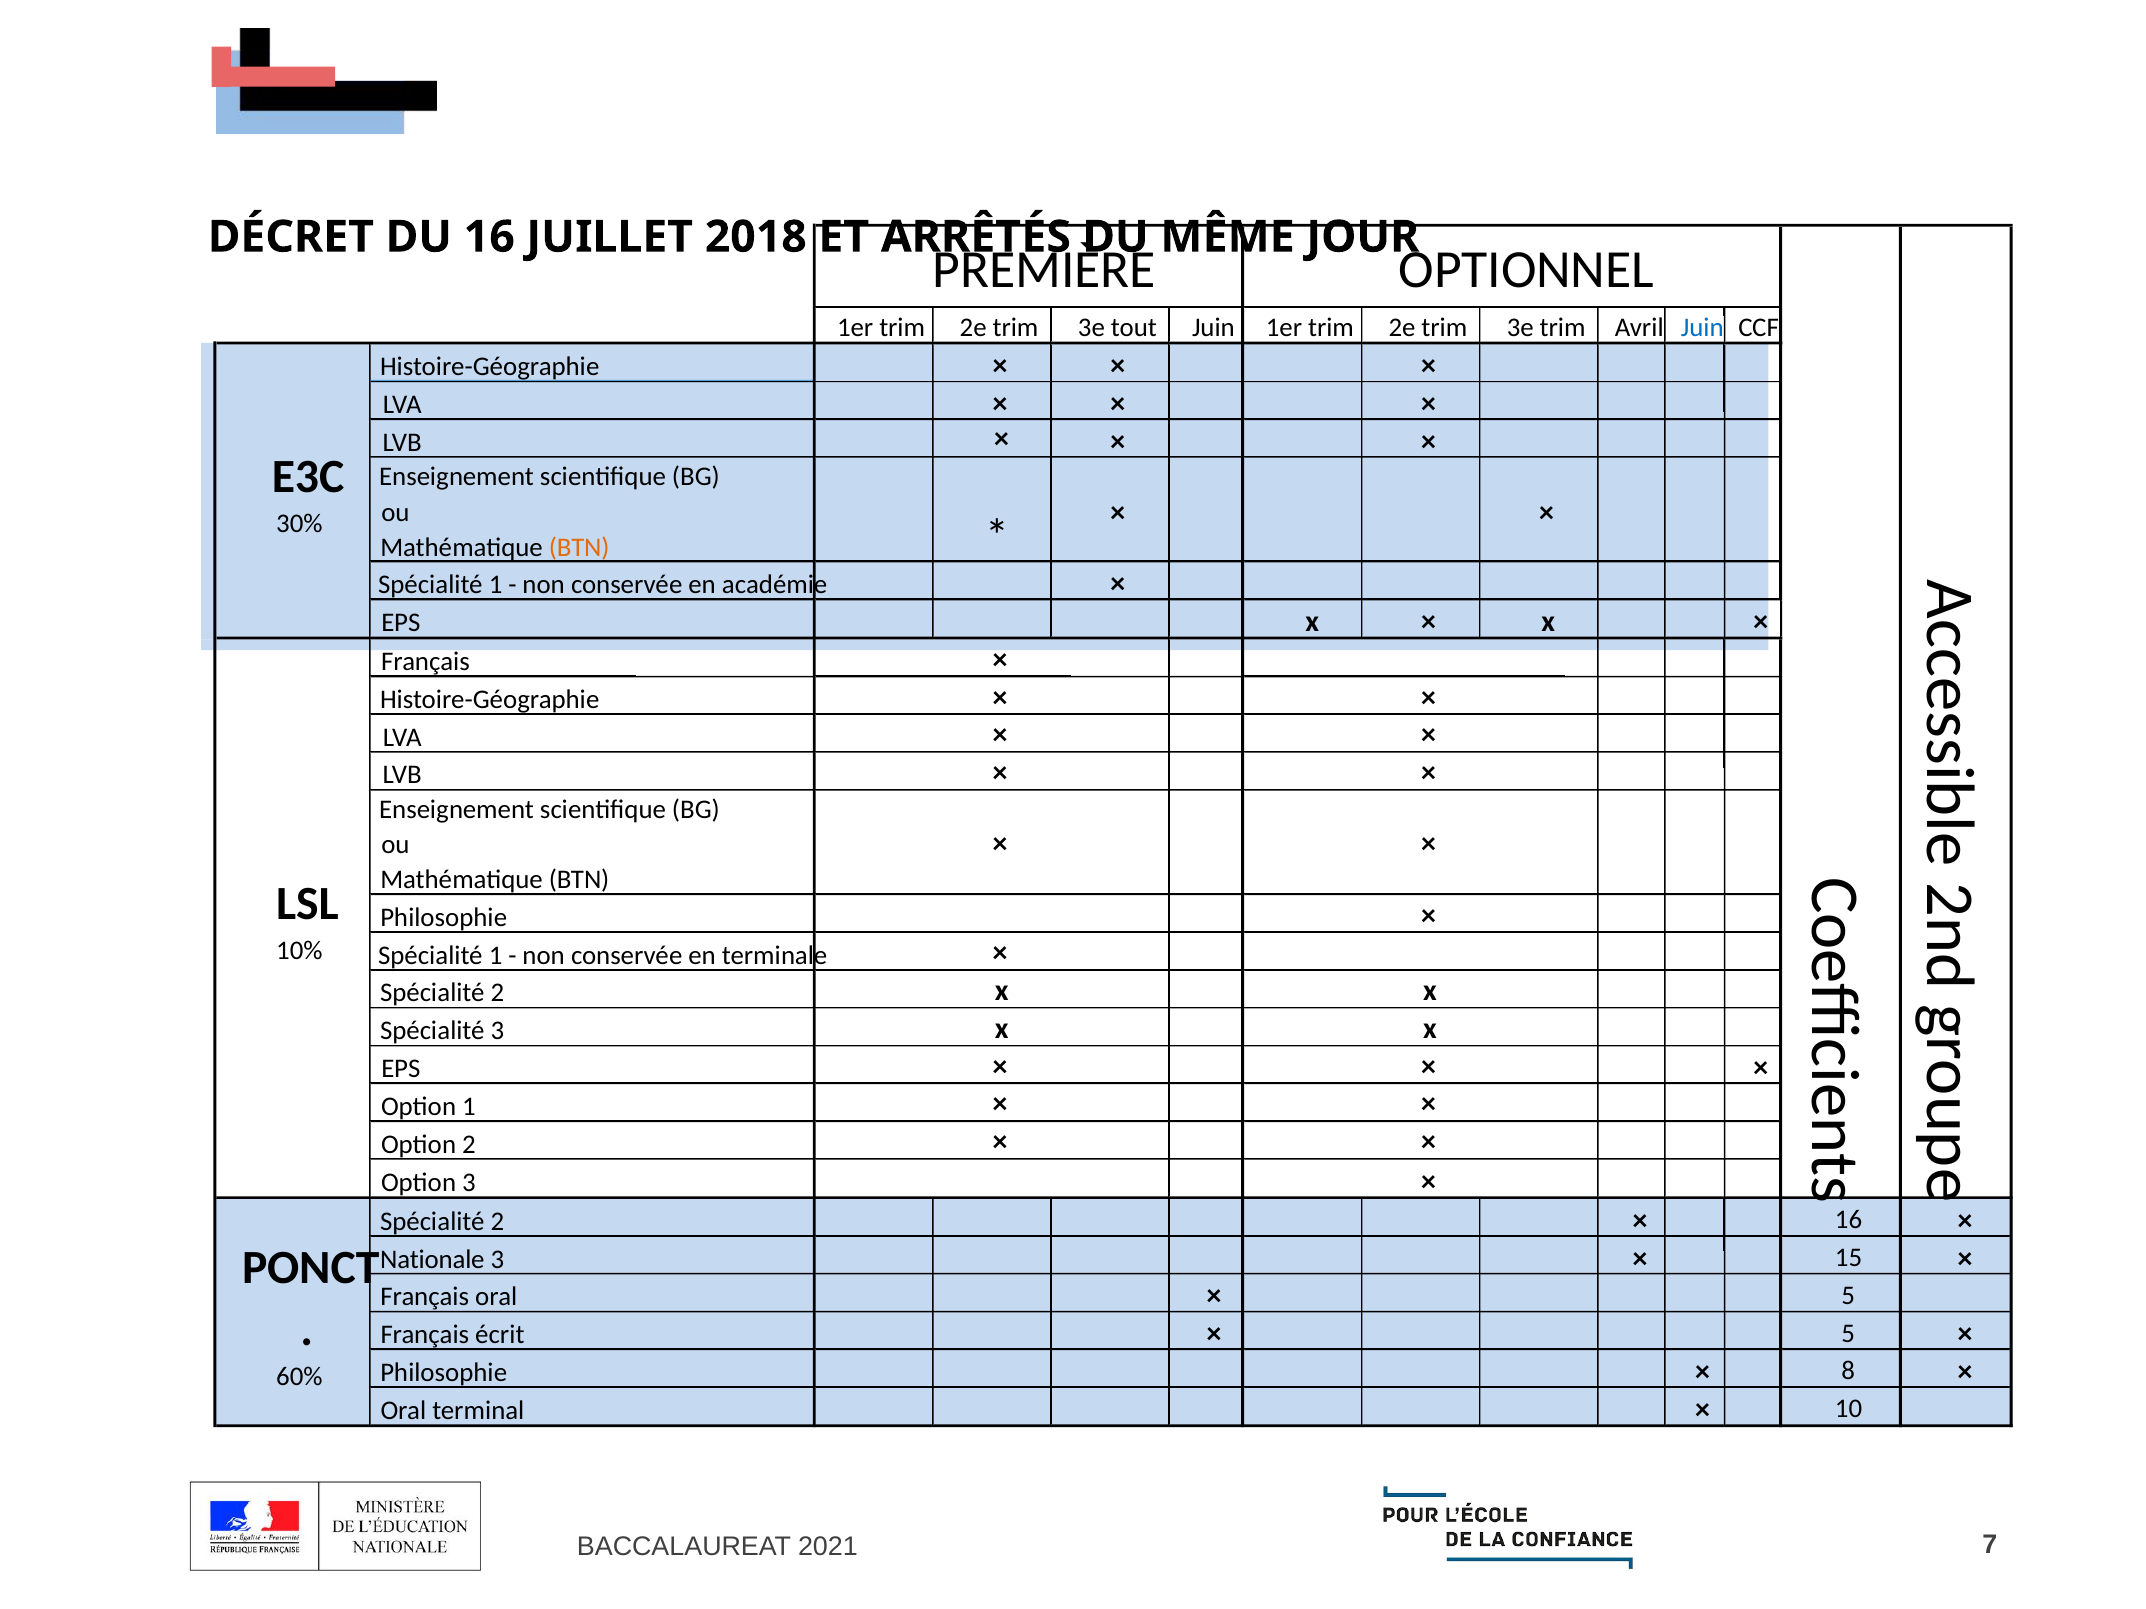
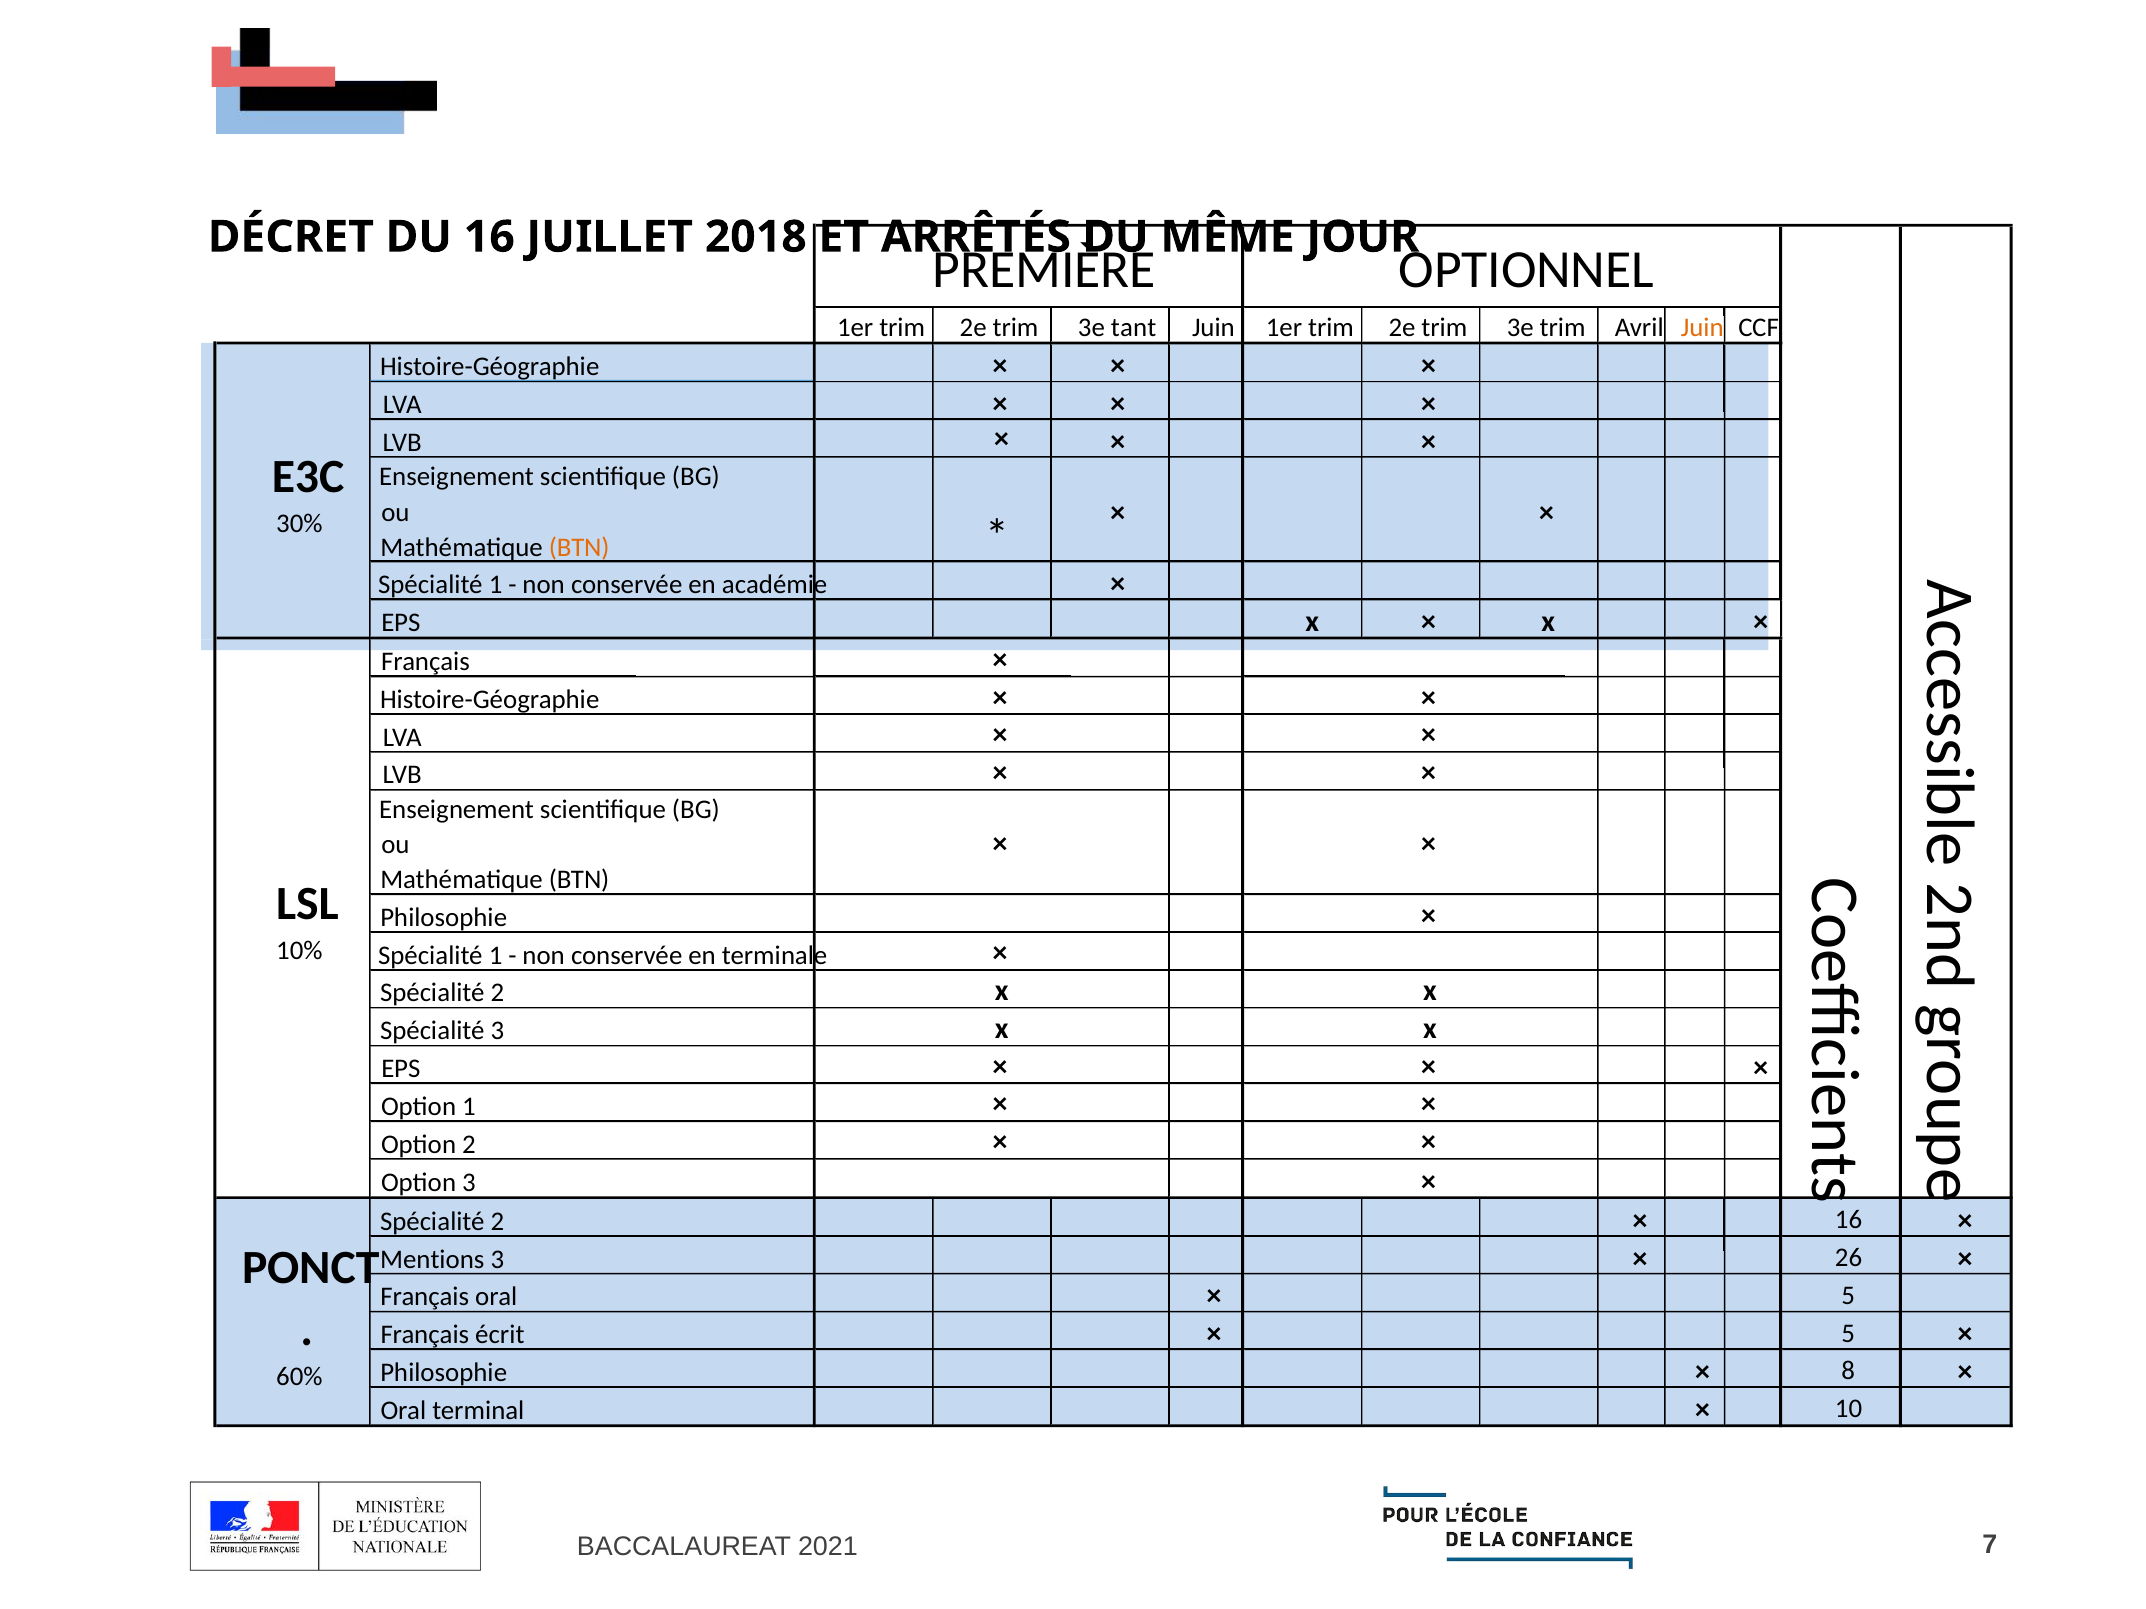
tout: tout -> tant (1134, 327)
Juin colour: blue -> orange (1702, 327)
Nationale: Nationale -> Mentions (432, 1260)
15: 15 -> 26 (1849, 1258)
